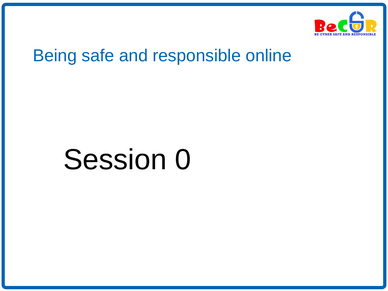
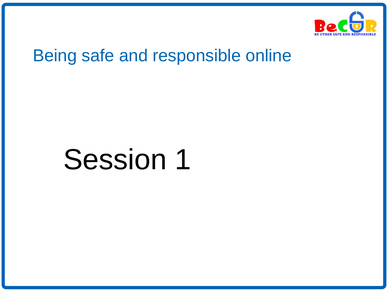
0: 0 -> 1 (183, 160)
